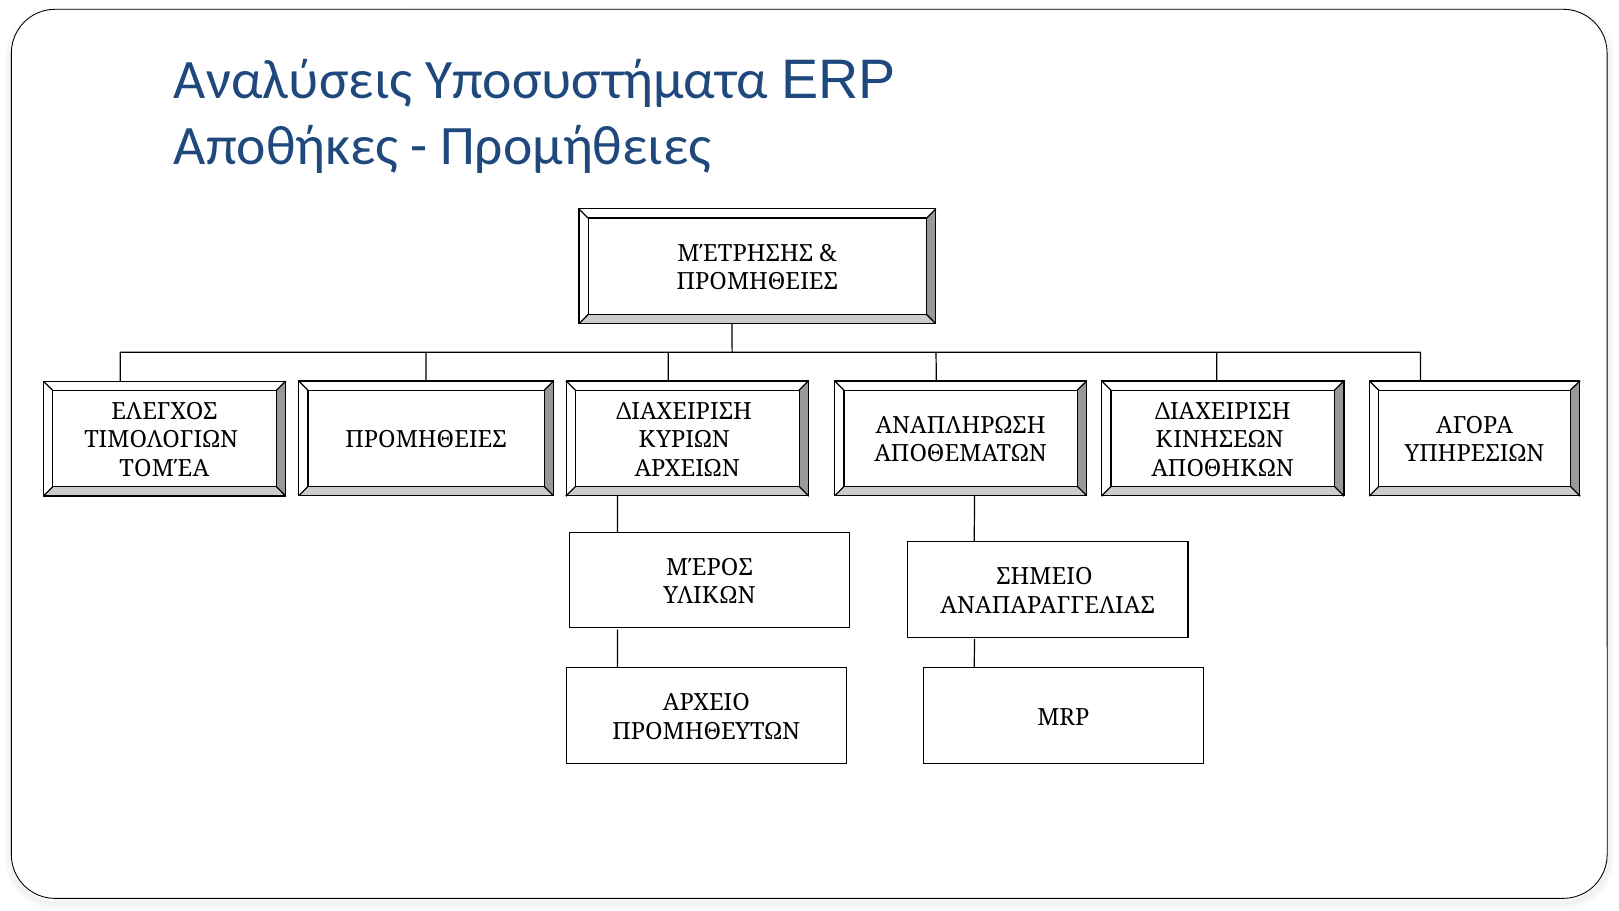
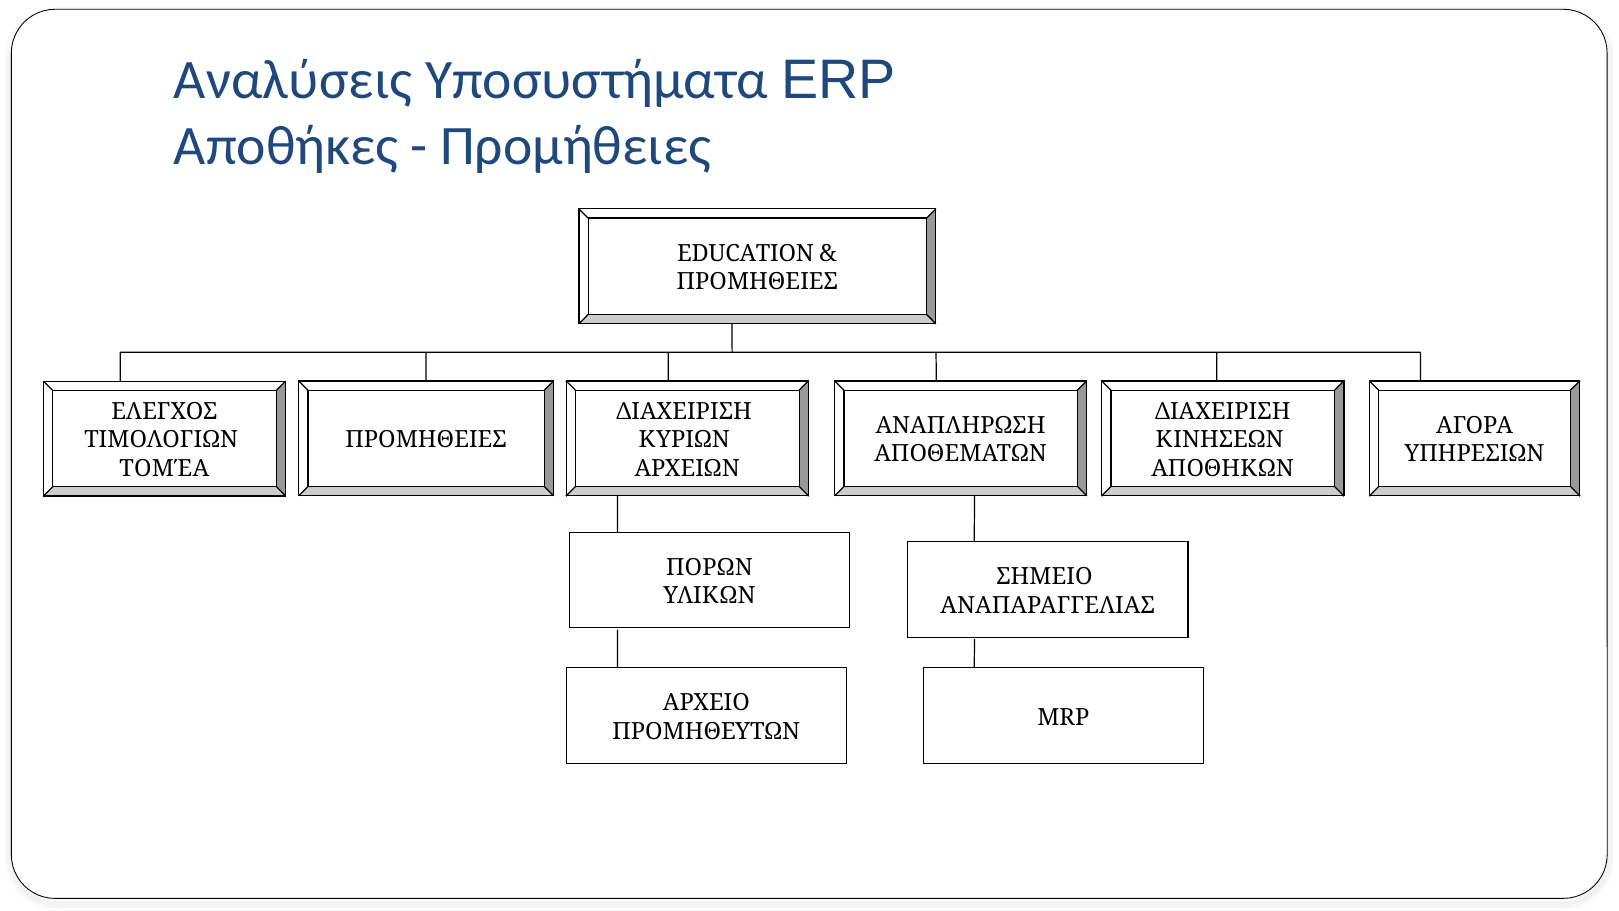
ΜΈΤΡΗΣΗΣ: ΜΈΤΡΗΣΗΣ -> EDUCATION (746, 254)
ΜΈΡΟΣ: ΜΈΡΟΣ -> ΠΟΡΩΝ (709, 567)
